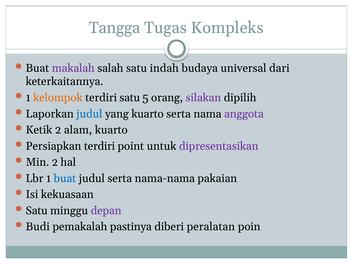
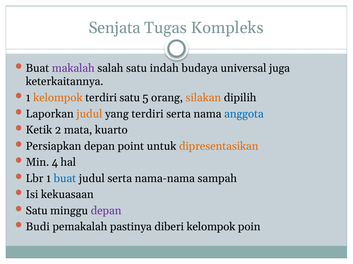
Tangga: Tangga -> Senjata (115, 28)
dari: dari -> juga (279, 68)
silakan colour: purple -> orange (203, 98)
judul colour: blue -> orange (89, 114)
yang kuarto: kuarto -> terdiri (147, 114)
anggota colour: purple -> blue (244, 114)
alam: alam -> mata (78, 130)
Persiapkan terdiri: terdiri -> depan (99, 146)
dipresentasikan colour: purple -> orange (219, 146)
Min 2: 2 -> 4 (55, 163)
pakaian: pakaian -> sampah (217, 179)
diberi peralatan: peralatan -> kelompok (211, 227)
